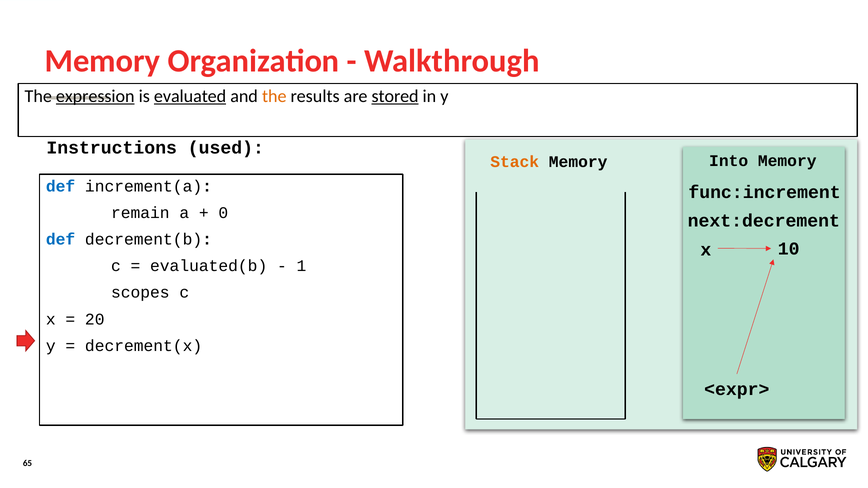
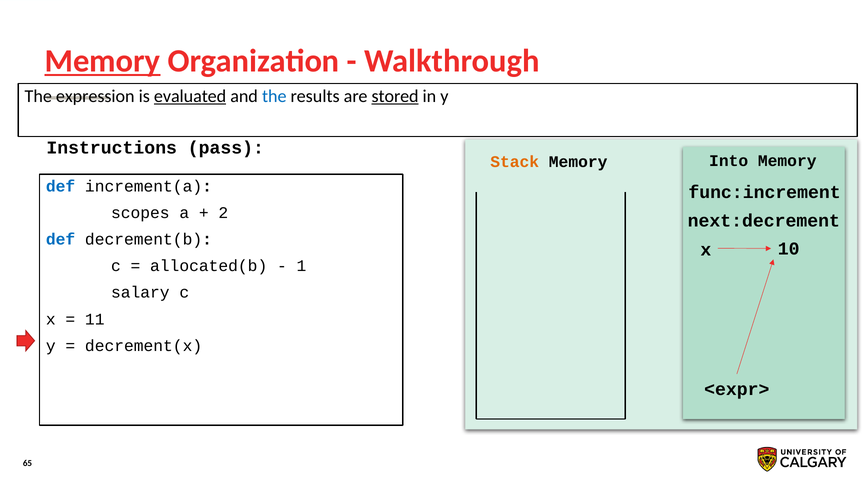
Memory underline: none -> present (102, 61)
expression underline: present -> none (95, 96)
the colour: orange -> blue (274, 96)
used: used -> pass (226, 148)
remain: remain -> scopes (140, 213)
0: 0 -> 2 (223, 213)
evaluated(b: evaluated(b -> allocated(b (209, 266)
scopes: scopes -> salary (140, 293)
20: 20 -> 11 (95, 319)
